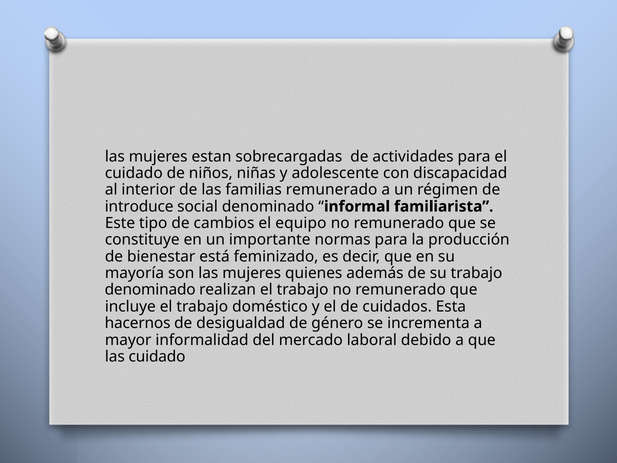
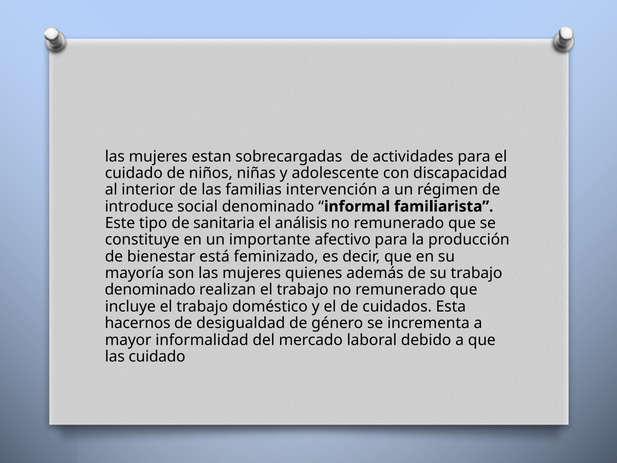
familias remunerado: remunerado -> intervención (332, 190)
cambios: cambios -> sanitaria (224, 223)
equipo: equipo -> análisis (301, 223)
normas: normas -> afectivo (343, 240)
